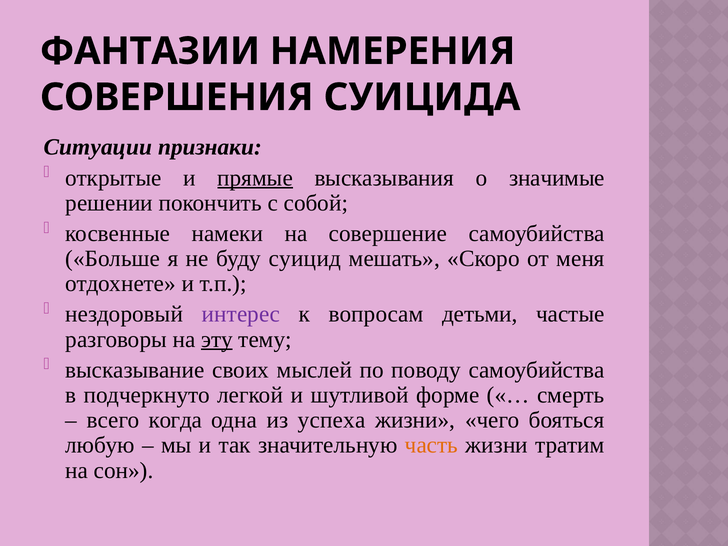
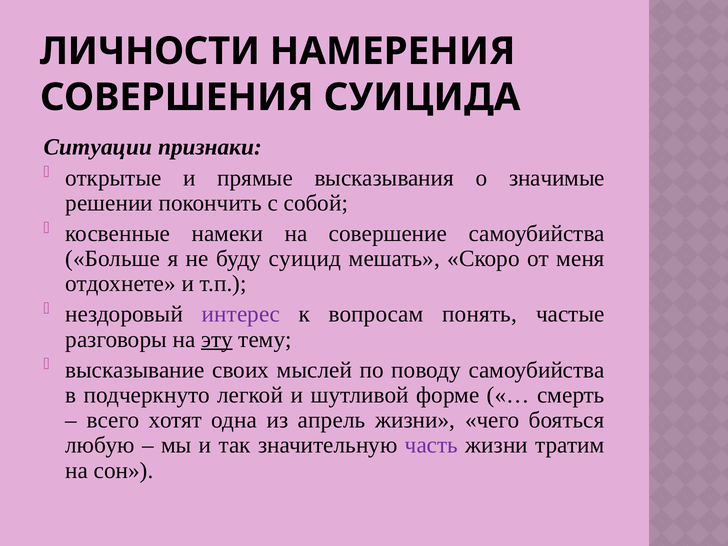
ФАНТАЗИИ: ФАНТАЗИИ -> ЛИЧНОСТИ (150, 51)
прямые underline: present -> none (255, 178)
детьми: детьми -> понять (480, 314)
когда: когда -> хотят (175, 420)
успеха: успеха -> апрель (332, 420)
часть colour: orange -> purple (431, 445)
